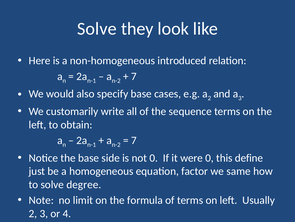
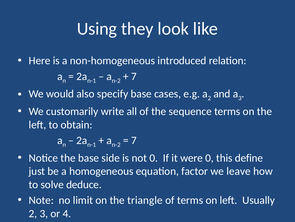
Solve: Solve -> Using (97, 29)
same: same -> leave (239, 171)
degree: degree -> deduce (84, 184)
formula: formula -> triangle (145, 200)
